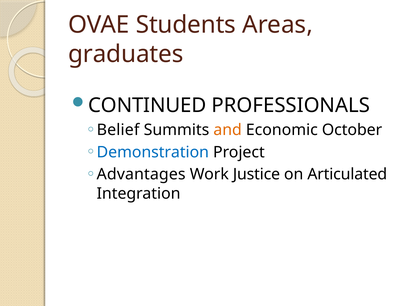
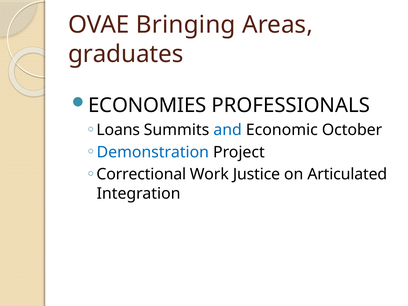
Students: Students -> Bringing (186, 25)
CONTINUED: CONTINUED -> ECONOMIES (147, 105)
Belief: Belief -> Loans (118, 130)
and colour: orange -> blue (228, 130)
Advantages: Advantages -> Correctional (141, 174)
